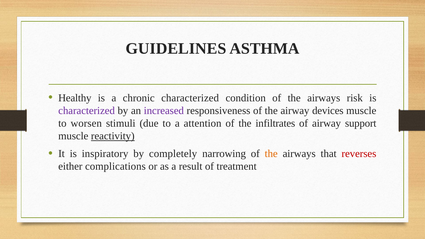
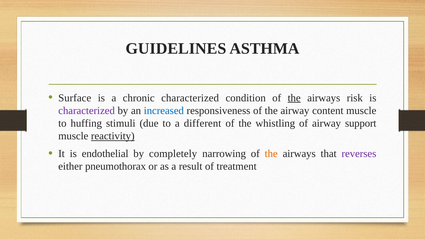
Healthy: Healthy -> Surface (75, 98)
the underline: none -> present (294, 98)
increased colour: purple -> blue (164, 111)
devices: devices -> content (328, 111)
worsen: worsen -> huffing (86, 123)
attention: attention -> different (203, 123)
infiltrates: infiltrates -> whistling (275, 123)
inspiratory: inspiratory -> endothelial (105, 154)
reverses colour: red -> purple (359, 154)
complications: complications -> pneumothorax (116, 166)
